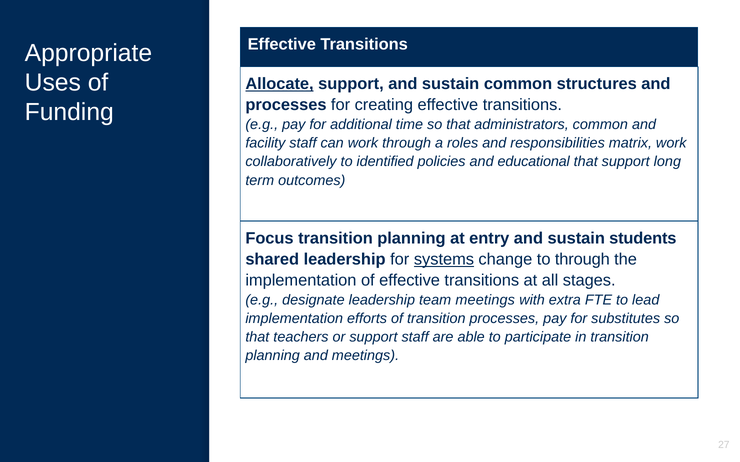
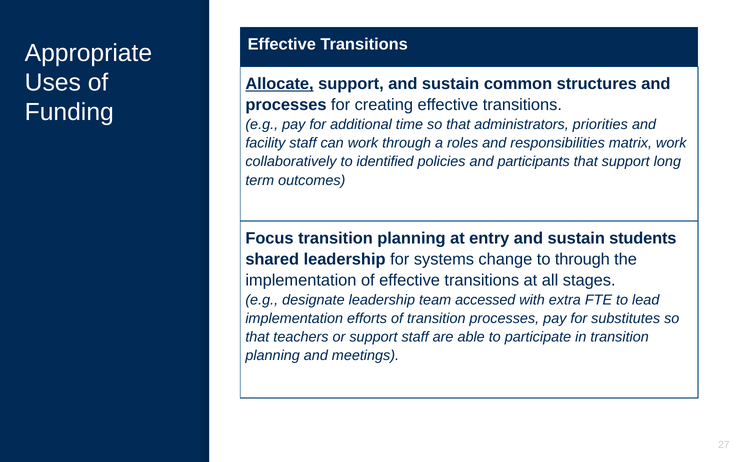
administrators common: common -> priorities (600, 125)
educational: educational -> participants (534, 162)
systems underline: present -> none (444, 260)
team meetings: meetings -> accessed (485, 300)
